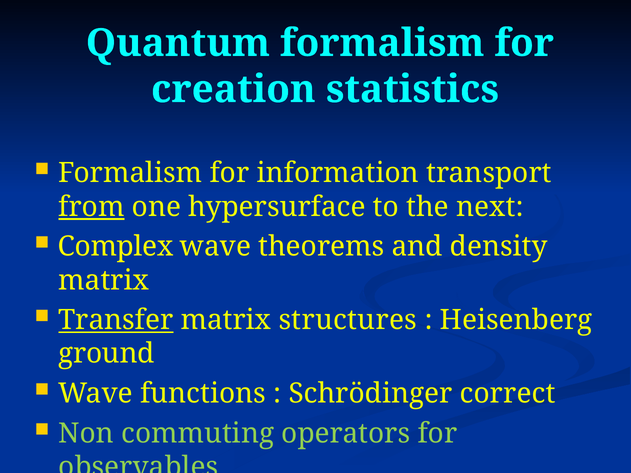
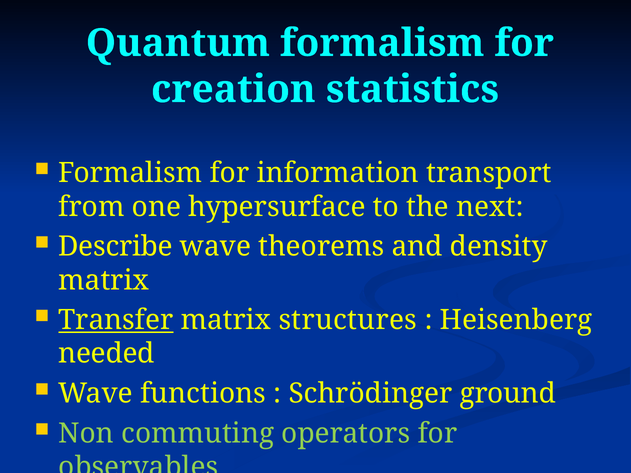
from underline: present -> none (91, 207)
Complex: Complex -> Describe (116, 247)
ground: ground -> needed (106, 354)
correct: correct -> ground (508, 394)
